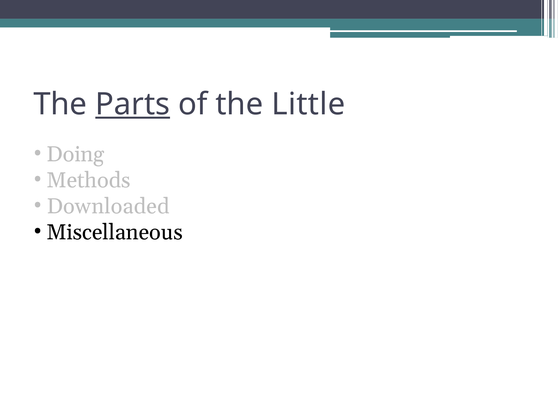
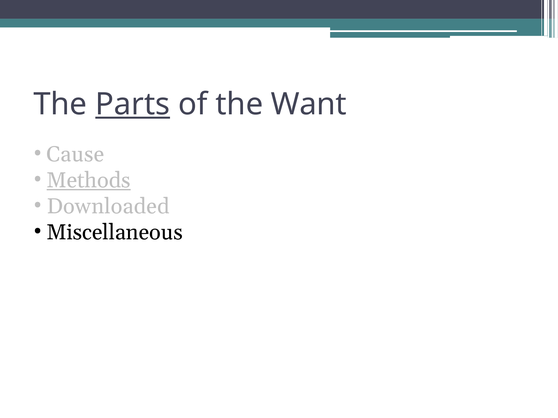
Little: Little -> Want (309, 104)
Doing: Doing -> Cause (75, 155)
Methods underline: none -> present (89, 181)
